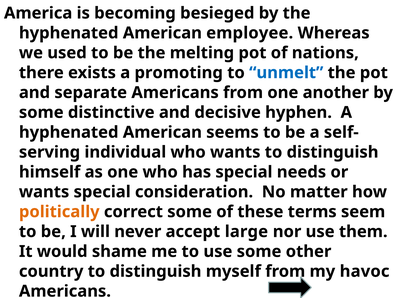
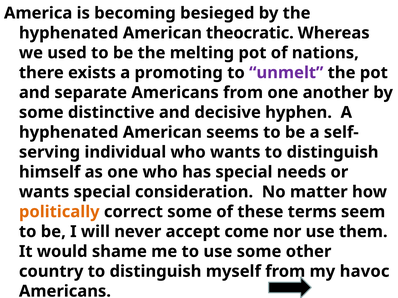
employee: employee -> theocratic (250, 33)
unmelt colour: blue -> purple (286, 73)
large: large -> come (247, 232)
